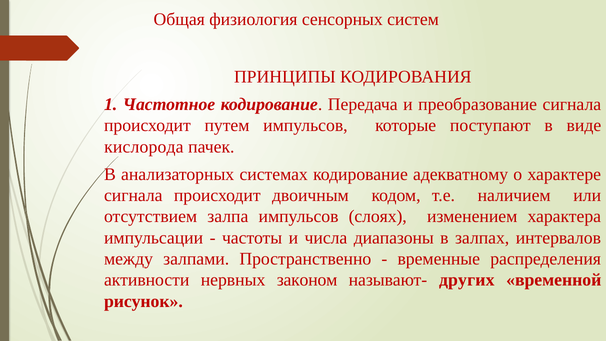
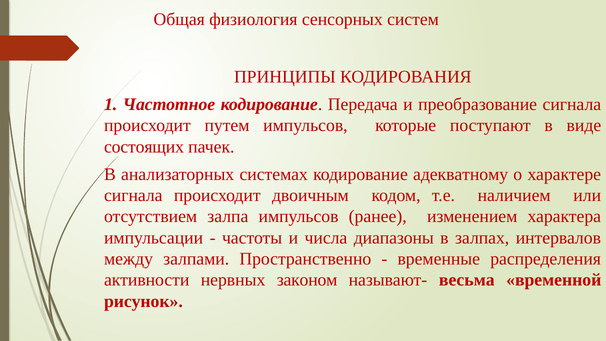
кислорода: кислорода -> состоящих (144, 147)
слоях: слоях -> ранее (378, 217)
других: других -> весьма (467, 280)
